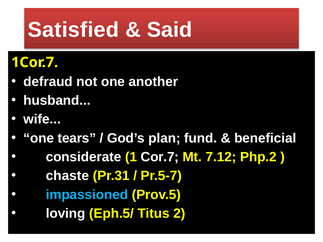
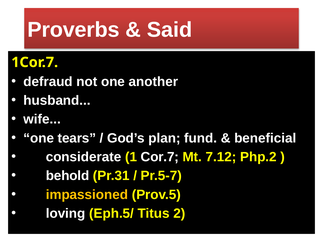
Satisfied: Satisfied -> Proverbs (74, 30)
chaste: chaste -> behold (68, 176)
impassioned colour: light blue -> yellow (87, 195)
